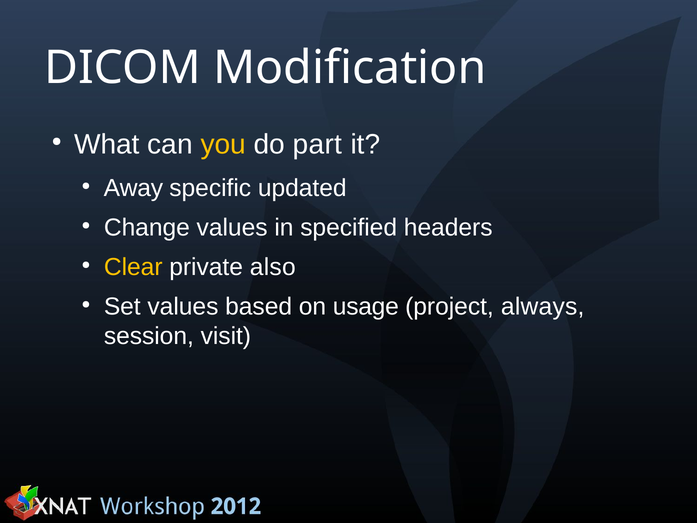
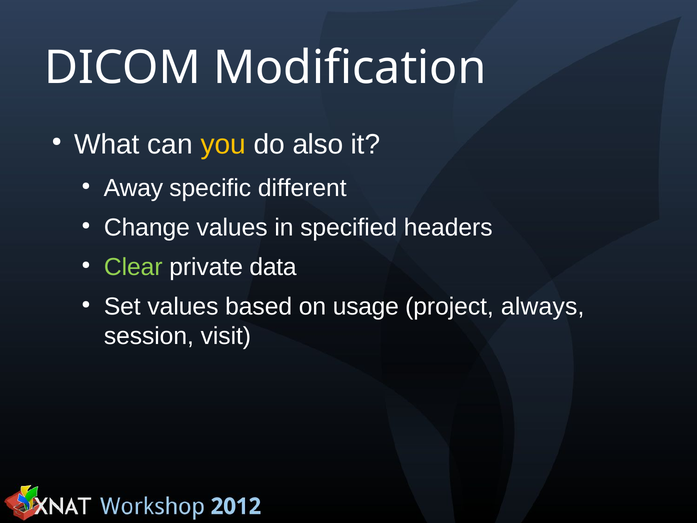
part: part -> also (318, 144)
updated: updated -> different (302, 188)
Clear colour: yellow -> light green (133, 267)
also: also -> data (273, 267)
